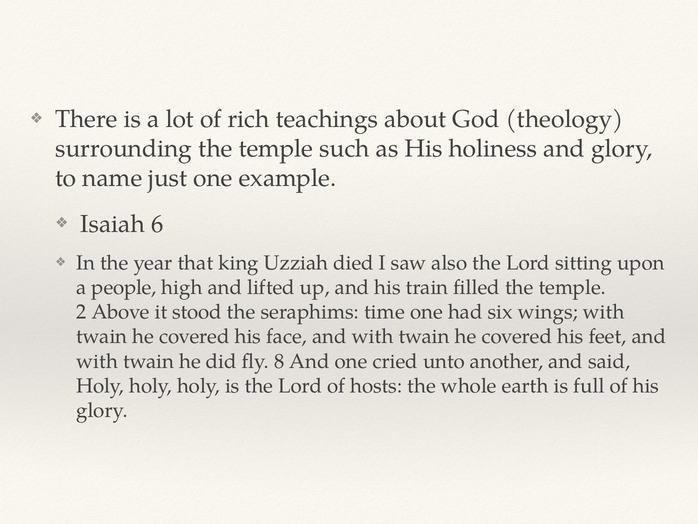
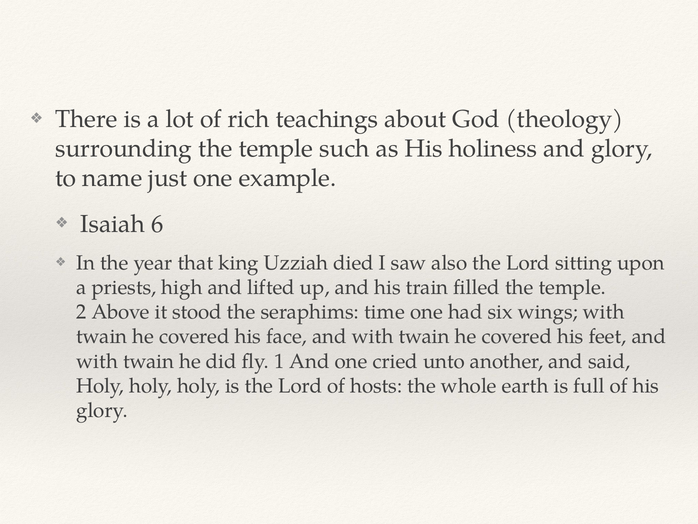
people: people -> priests (124, 287)
8: 8 -> 1 (279, 361)
